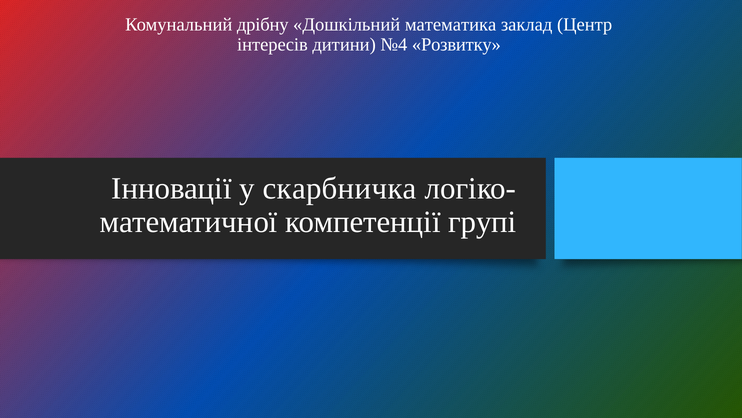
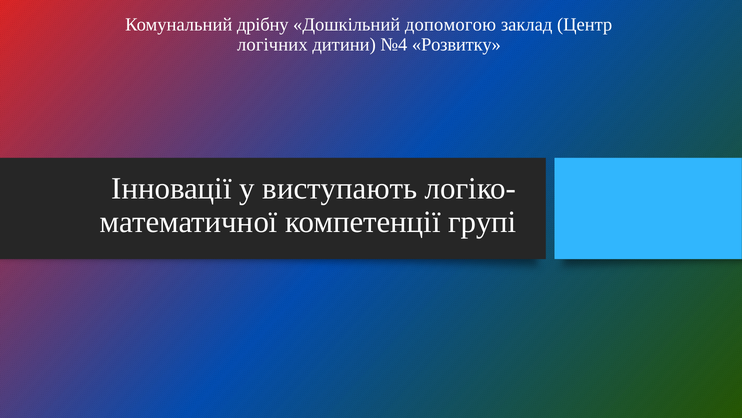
математика: математика -> допомогою (450, 25)
інтересів: інтересів -> логічних (272, 45)
скарбничка: скарбничка -> виступають (340, 188)
